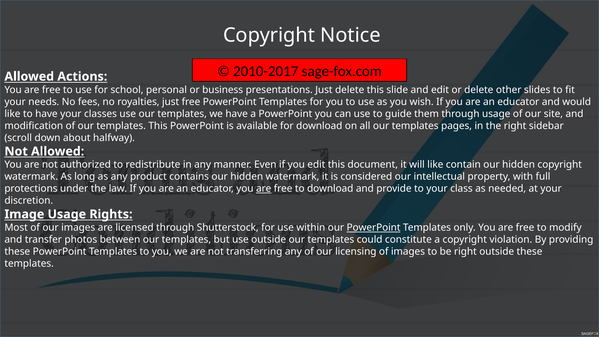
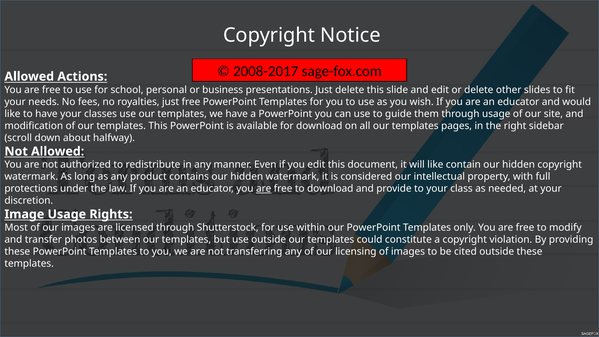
2010-2017: 2010-2017 -> 2008-2017 (266, 71)
PowerPoint underline: present -> none (374, 228)
be right: right -> cited (465, 251)
